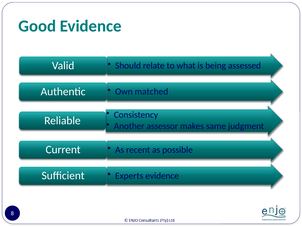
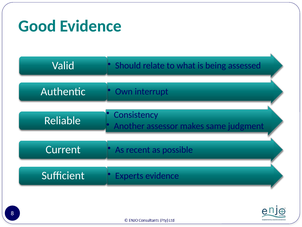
matched: matched -> interrupt (151, 91)
